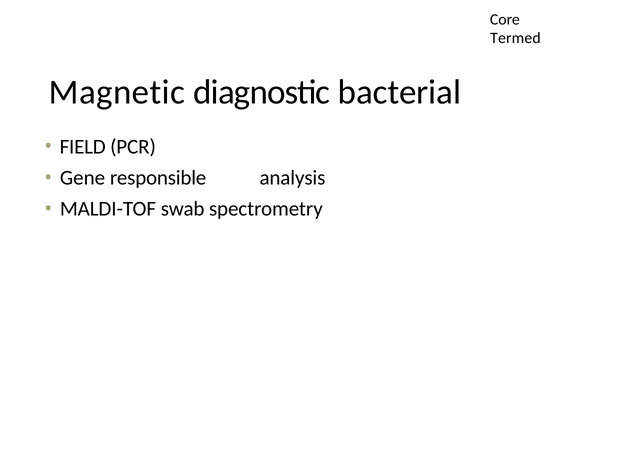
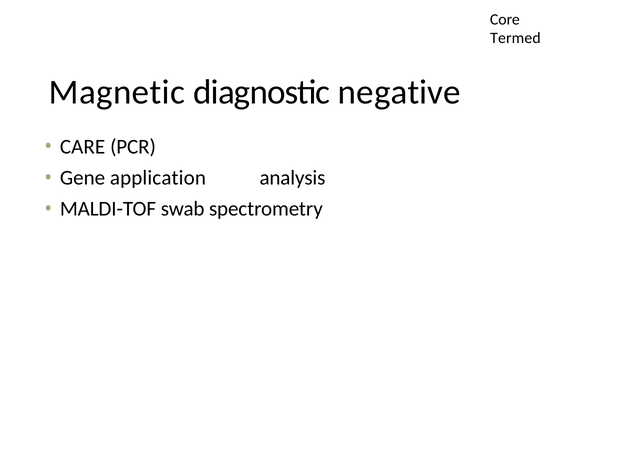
bacterial: bacterial -> negative (399, 92)
FIELD: FIELD -> CARE (83, 147)
responsible: responsible -> application (158, 178)
